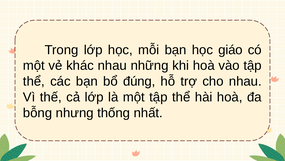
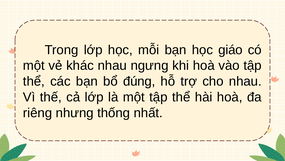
những: những -> ngưng (150, 66)
bỗng: bỗng -> riêng (38, 113)
